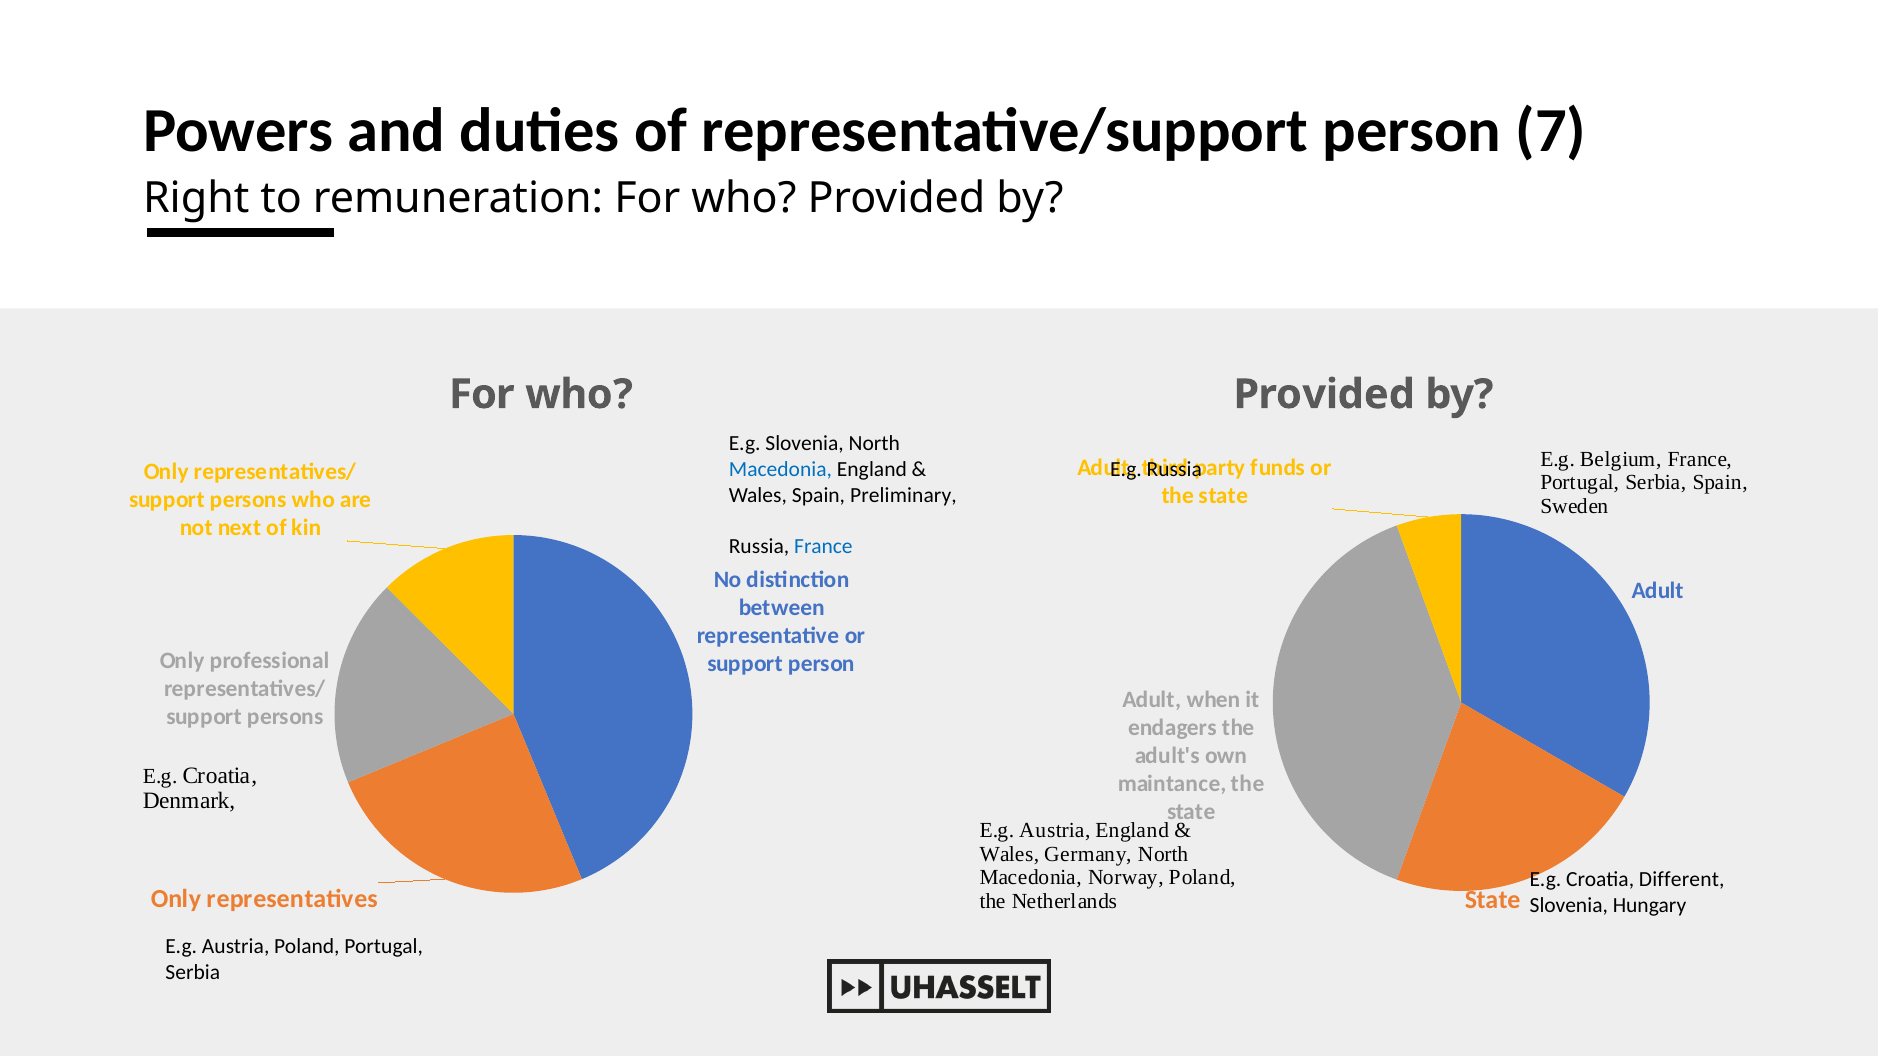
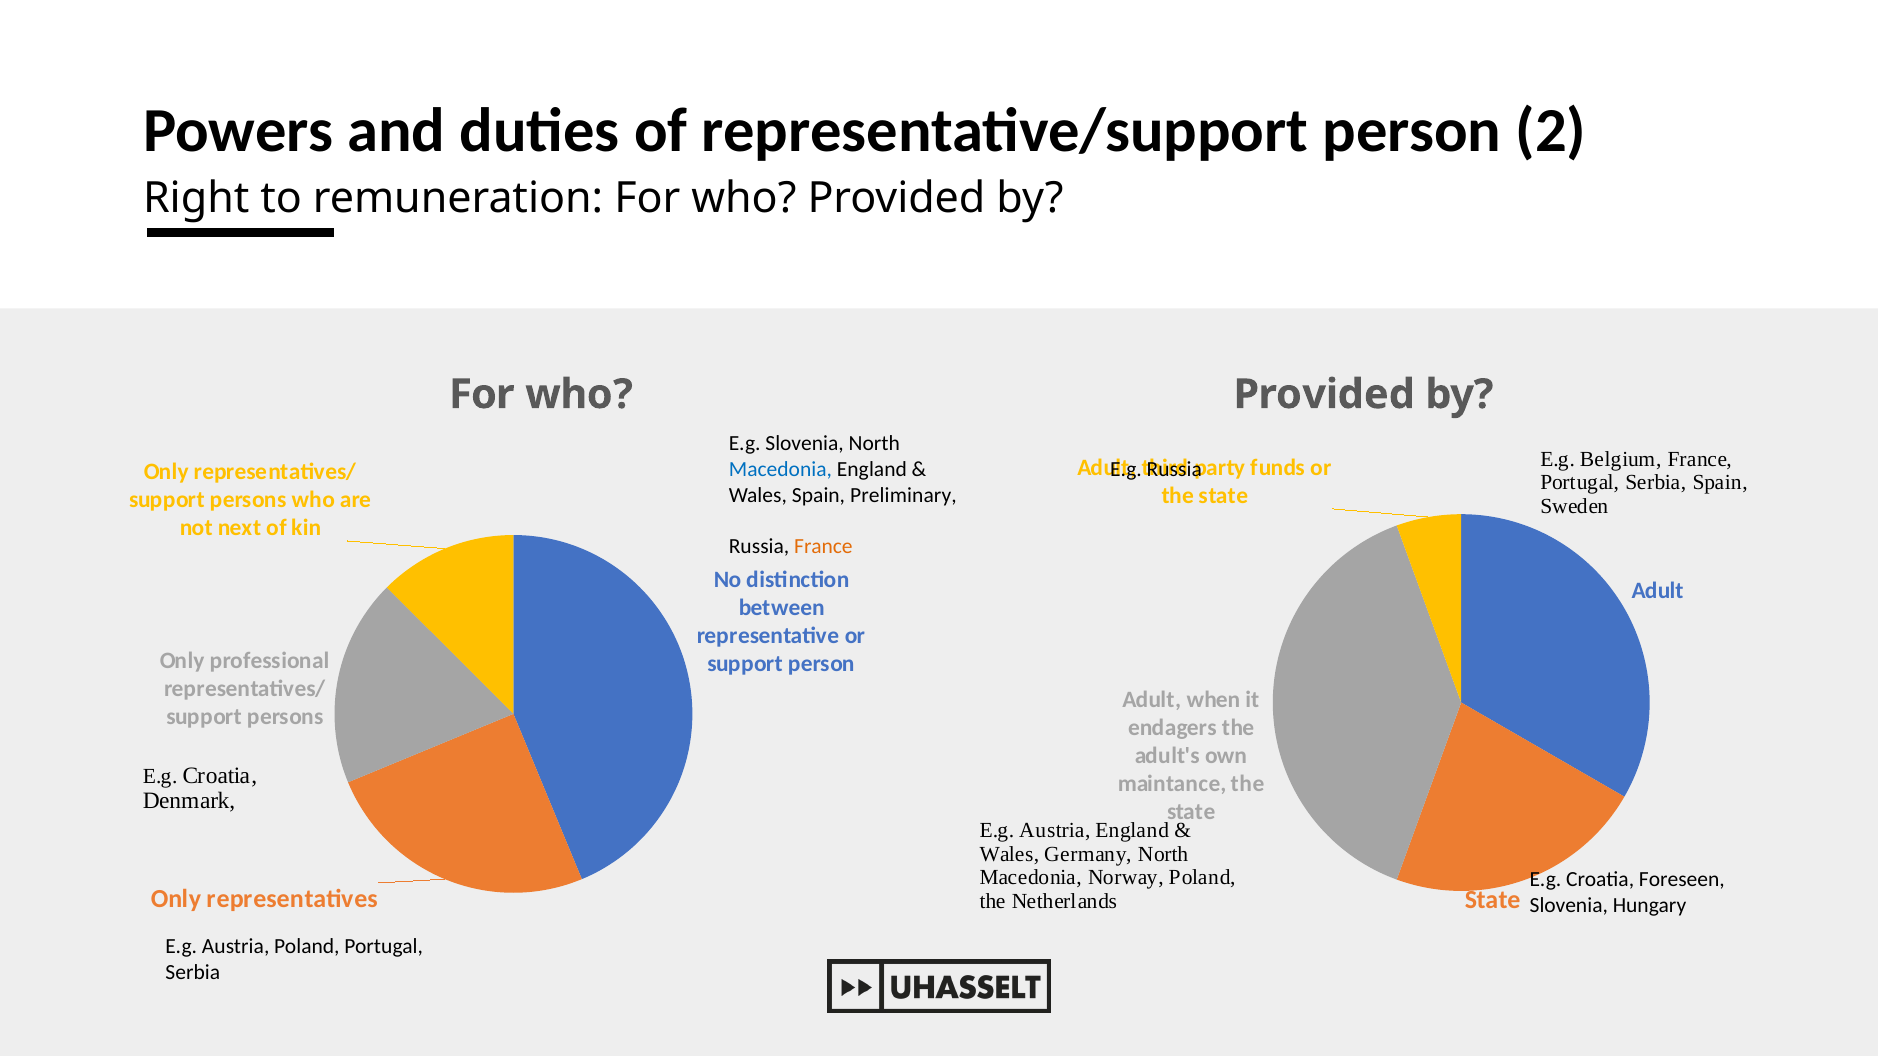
7: 7 -> 2 (1551, 131)
France colour: blue -> orange (823, 547)
Different: Different -> Foreseen (1682, 880)
